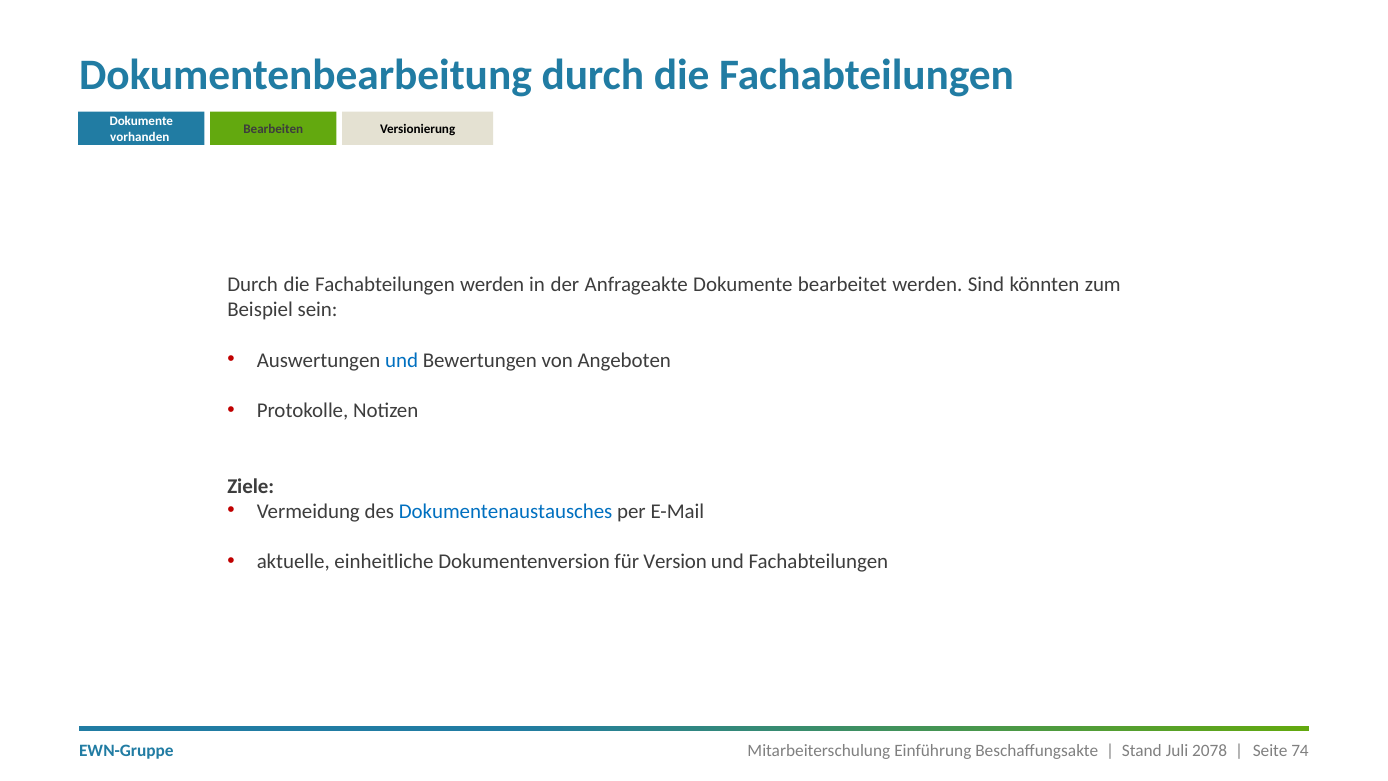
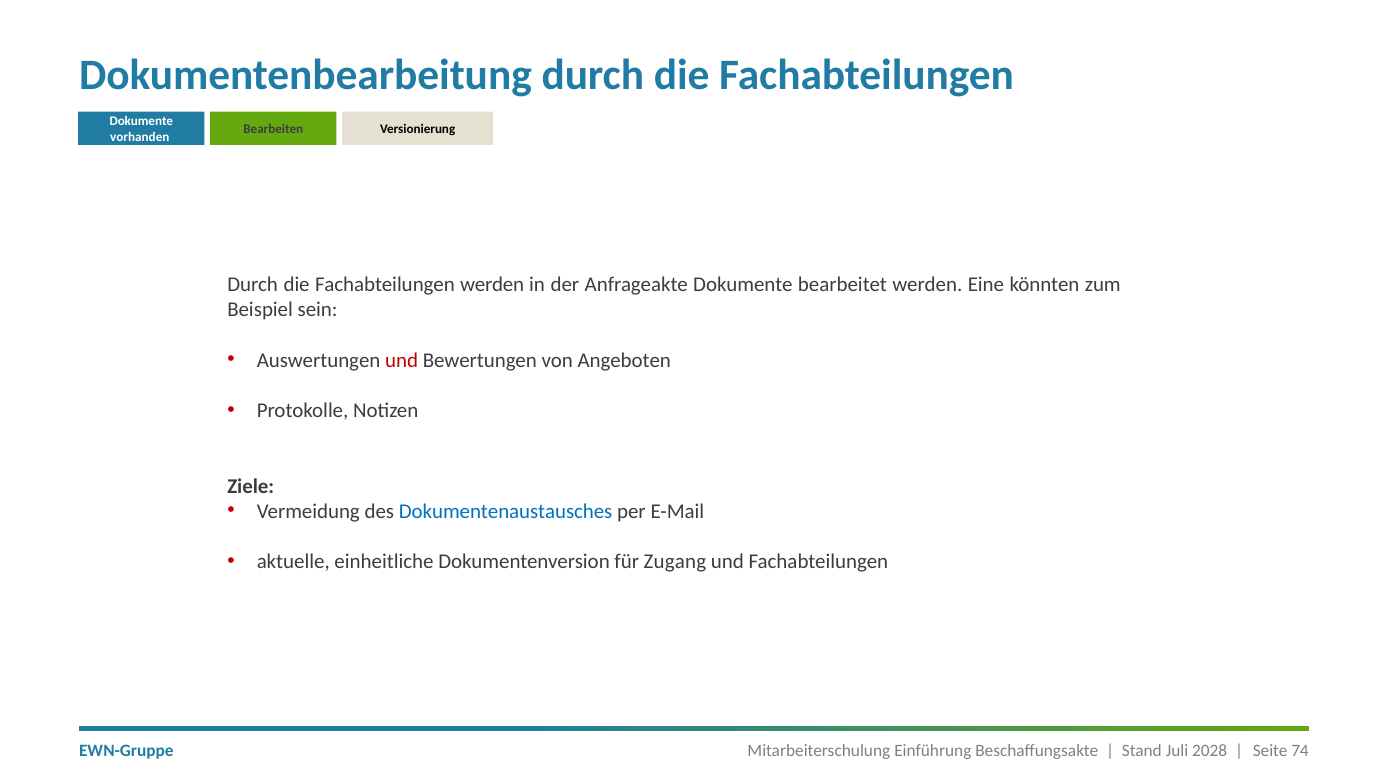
Sind: Sind -> Eine (986, 285)
und colour: blue -> red (402, 360)
Version: Version -> Zugang (675, 561)
2078: 2078 -> 2028 (1210, 750)
